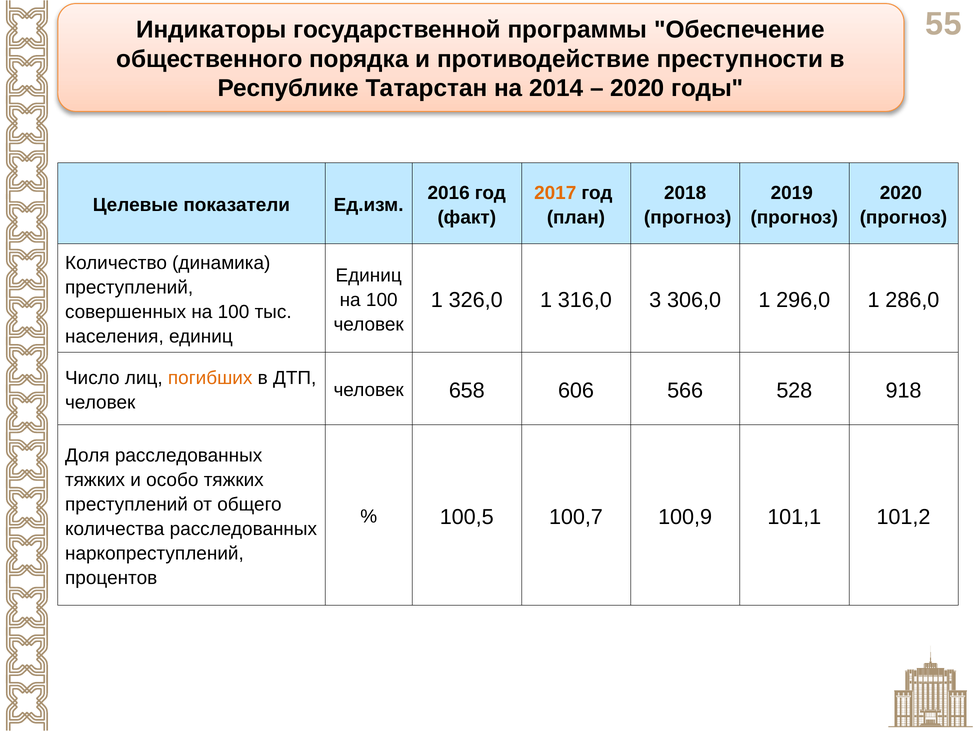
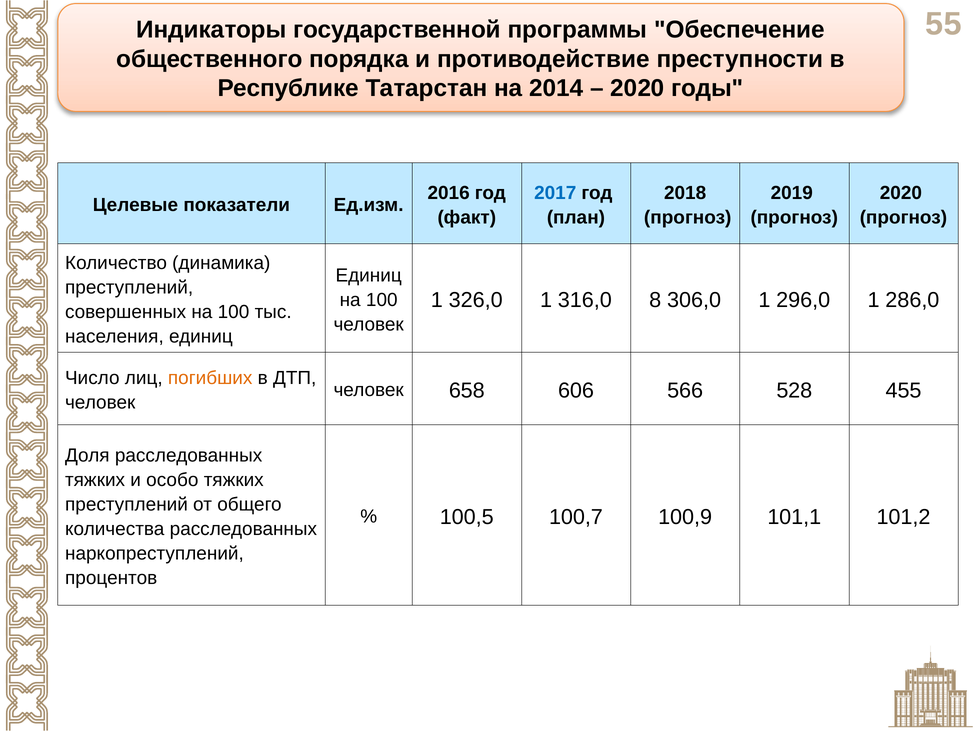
2017 colour: orange -> blue (555, 193)
3: 3 -> 8 (655, 300)
918: 918 -> 455 (904, 390)
